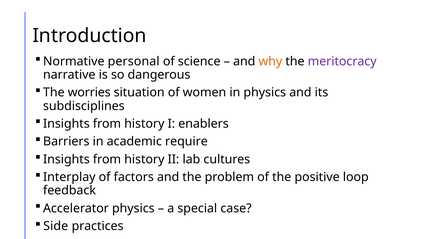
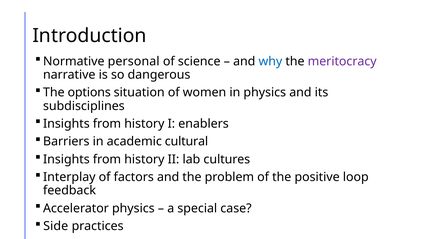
why colour: orange -> blue (270, 61)
worries: worries -> options (89, 93)
require: require -> cultural (186, 142)
